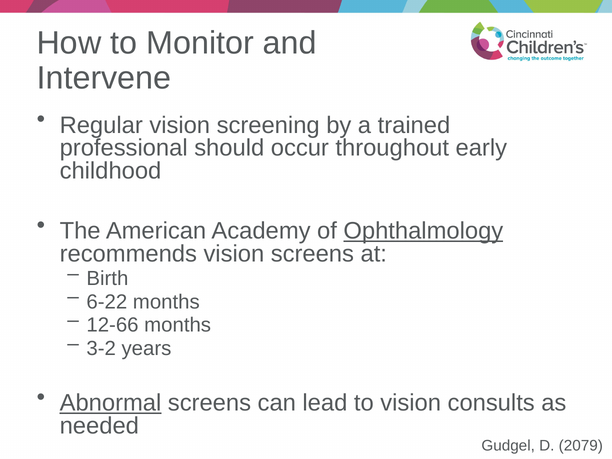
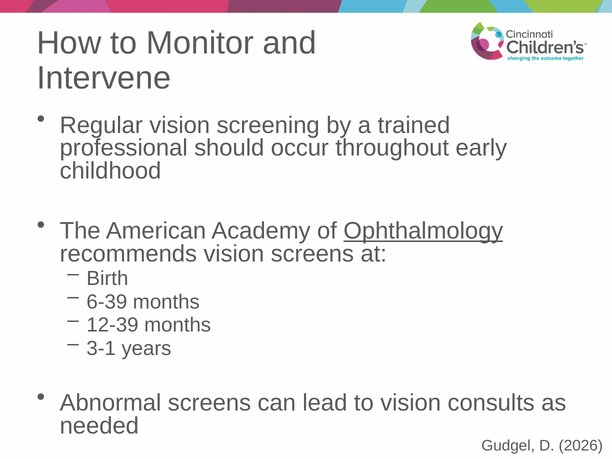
6-22: 6-22 -> 6-39 (107, 302)
12-66: 12-66 -> 12-39 (113, 325)
3-2: 3-2 -> 3-1 (101, 349)
Abnormal underline: present -> none (111, 403)
2079: 2079 -> 2026 (581, 446)
